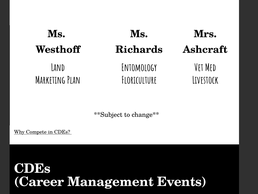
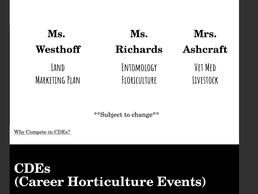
Management: Management -> Horticulture (111, 181)
